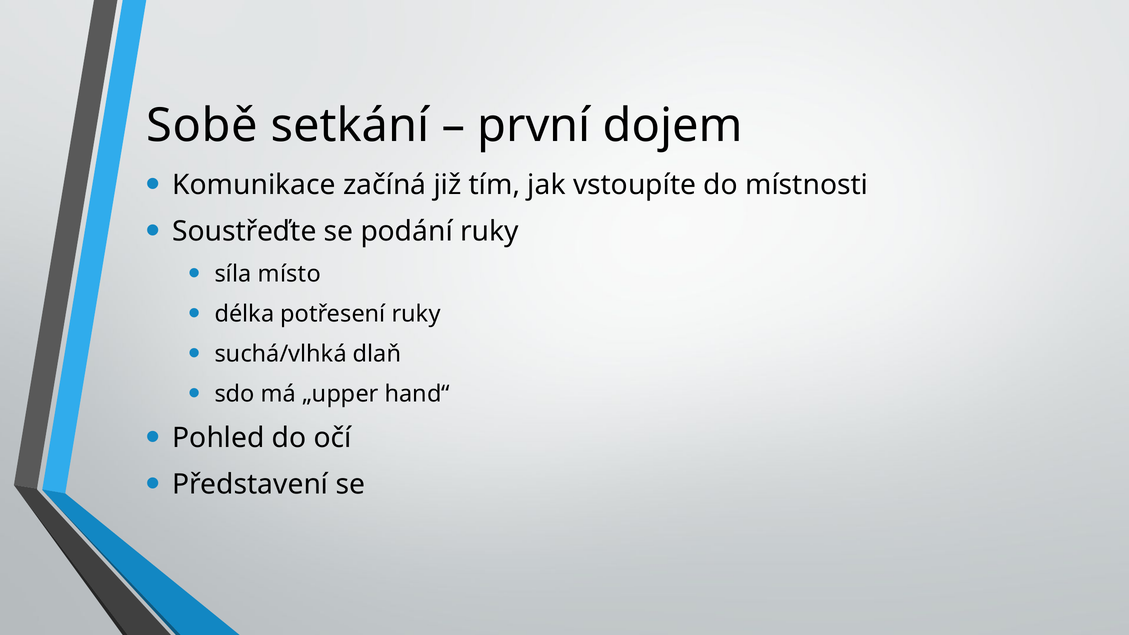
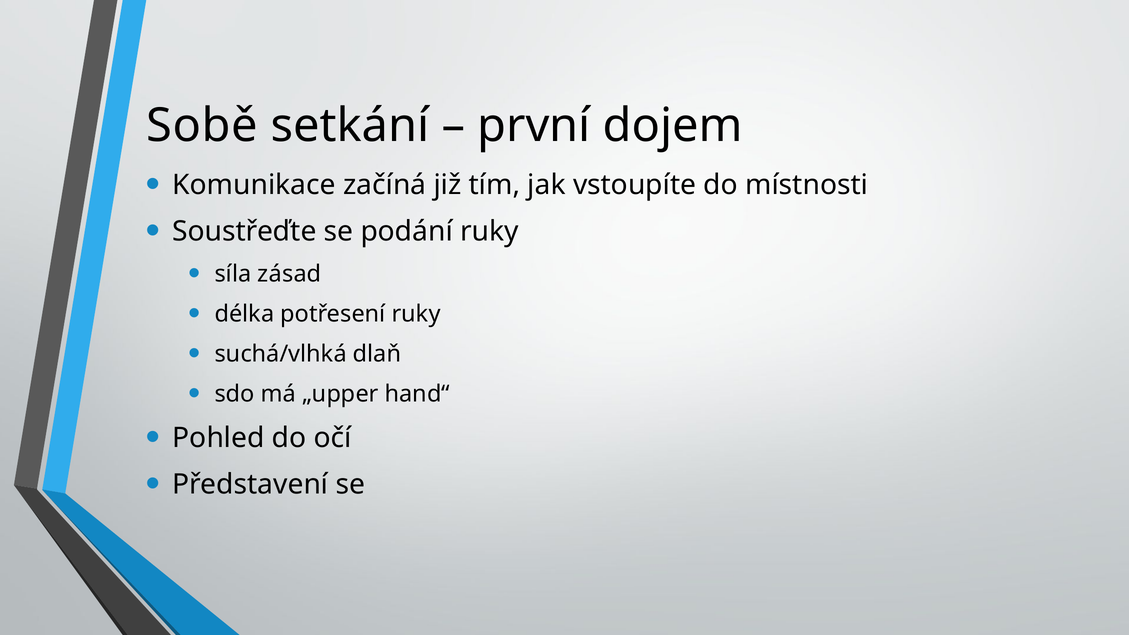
místo: místo -> zásad (289, 274)
